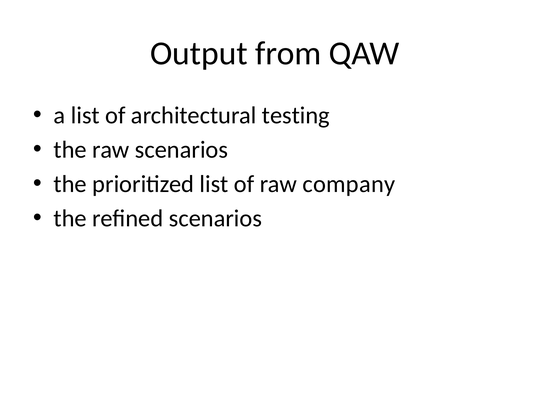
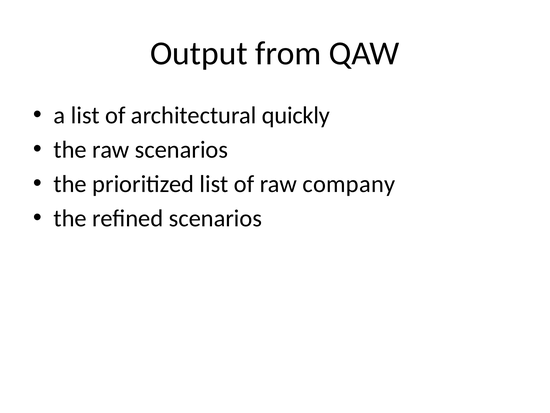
testing: testing -> quickly (296, 115)
